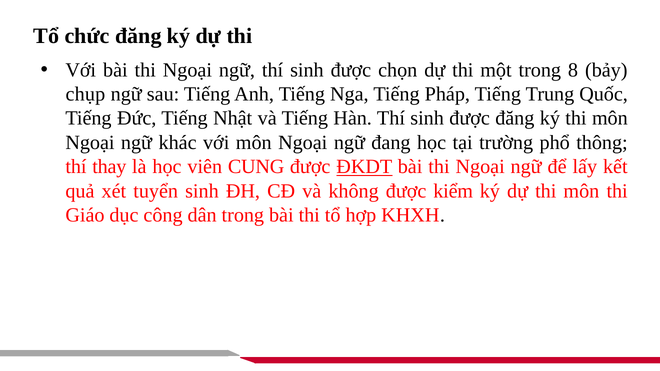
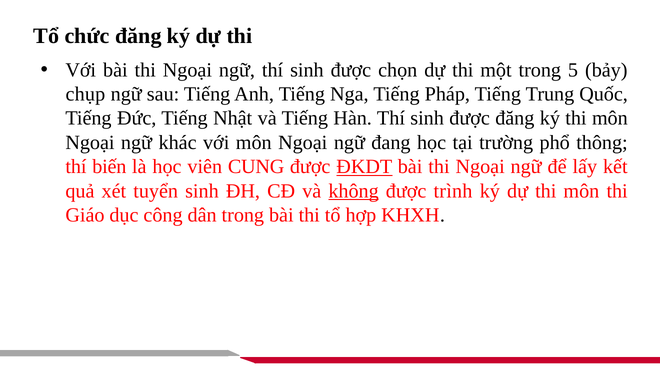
8: 8 -> 5 (573, 70)
thay: thay -> biến (109, 167)
không underline: none -> present (354, 191)
kiểm: kiểm -> trình (453, 191)
